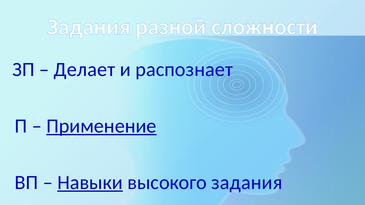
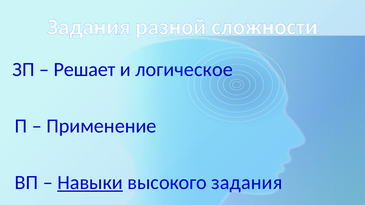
Делает: Делает -> Решает (85, 70)
распознает: распознает -> логическое (184, 70)
Применение underline: present -> none (101, 126)
